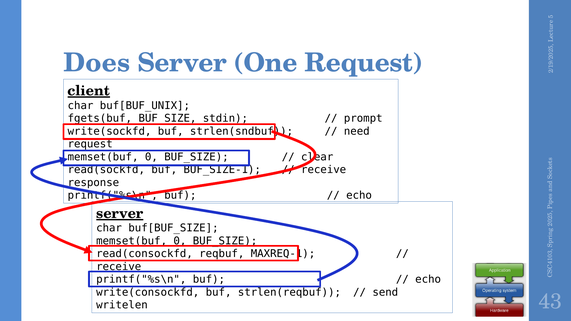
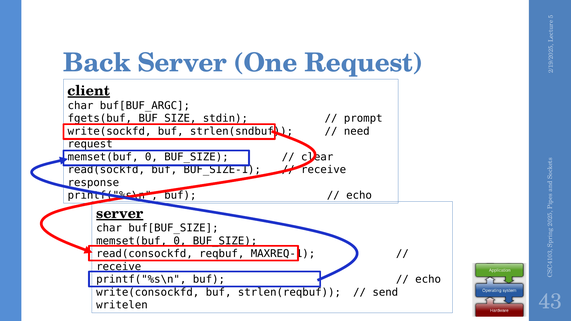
Does: Does -> Back (97, 63)
buf[BUF_UNIX: buf[BUF_UNIX -> buf[BUF_ARGC (145, 106)
